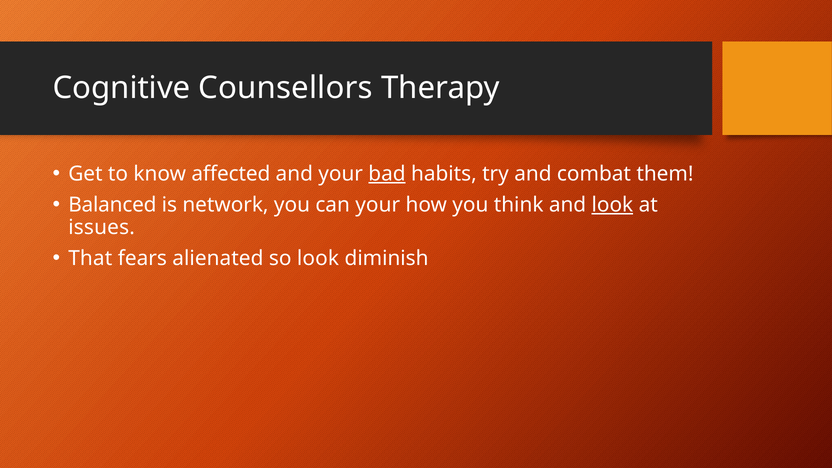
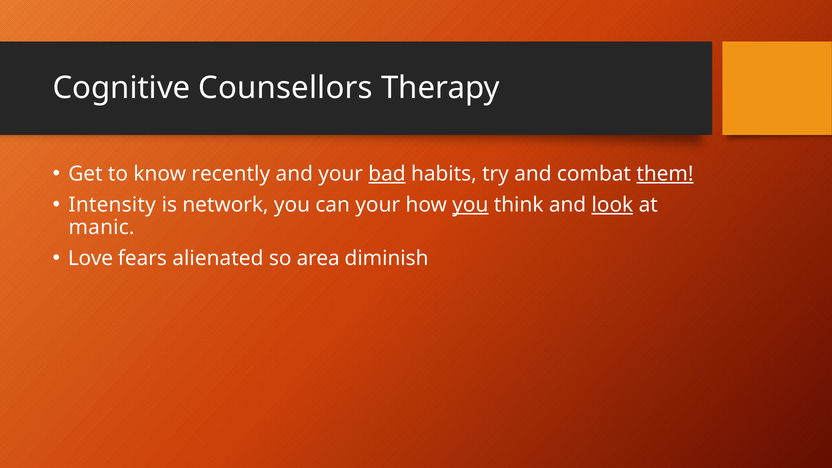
affected: affected -> recently (231, 174)
them underline: none -> present (665, 174)
Balanced: Balanced -> Intensity (112, 205)
you underline: none -> present (470, 205)
issues: issues -> manic (102, 227)
That: That -> Love (90, 258)
so look: look -> area (318, 258)
